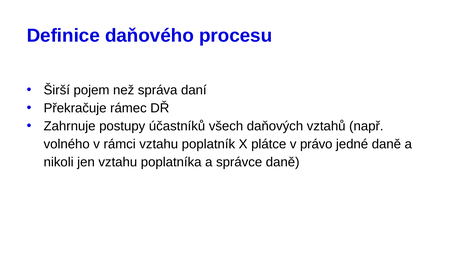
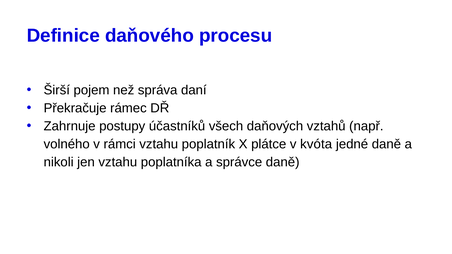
právo: právo -> kvóta (316, 144)
